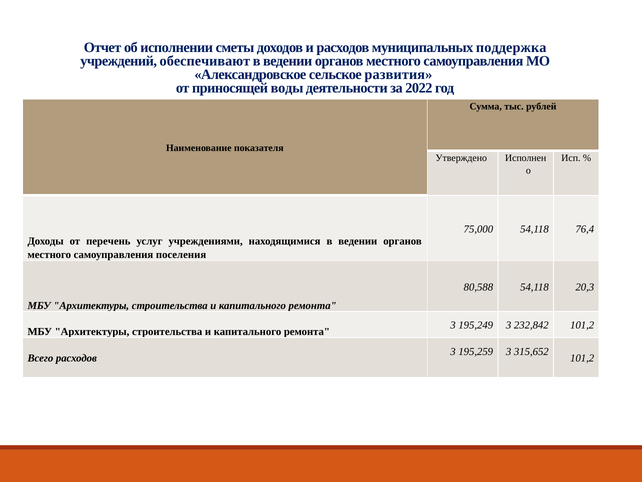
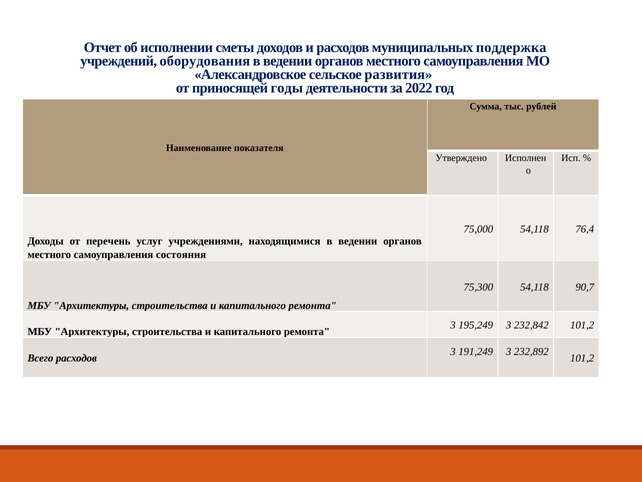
обеспечивают: обеспечивают -> оборудования (205, 61)
воды: воды -> годы (287, 88)
поселения: поселения -> состояния (181, 255)
80,588: 80,588 -> 75,300 (478, 287)
20,3: 20,3 -> 90,7 (585, 287)
195,259: 195,259 -> 191,249 (476, 351)
315,652: 315,652 -> 232,892 (531, 351)
